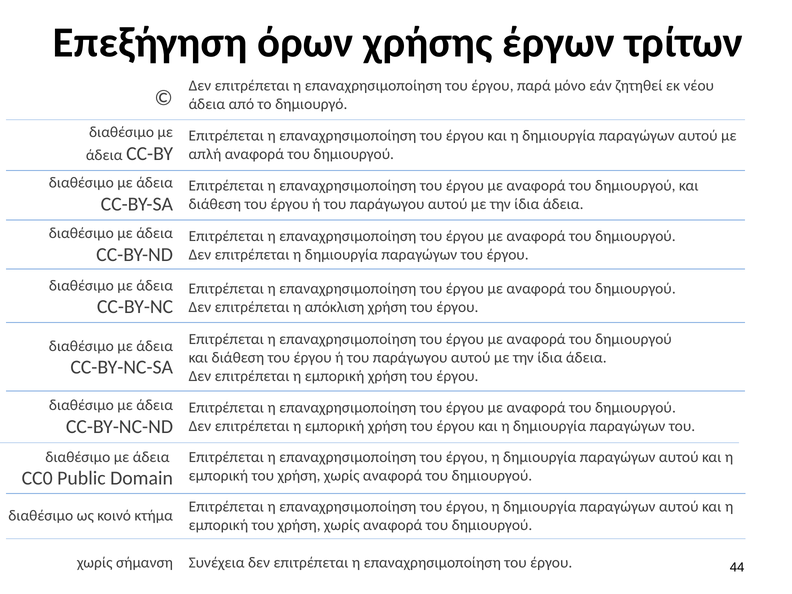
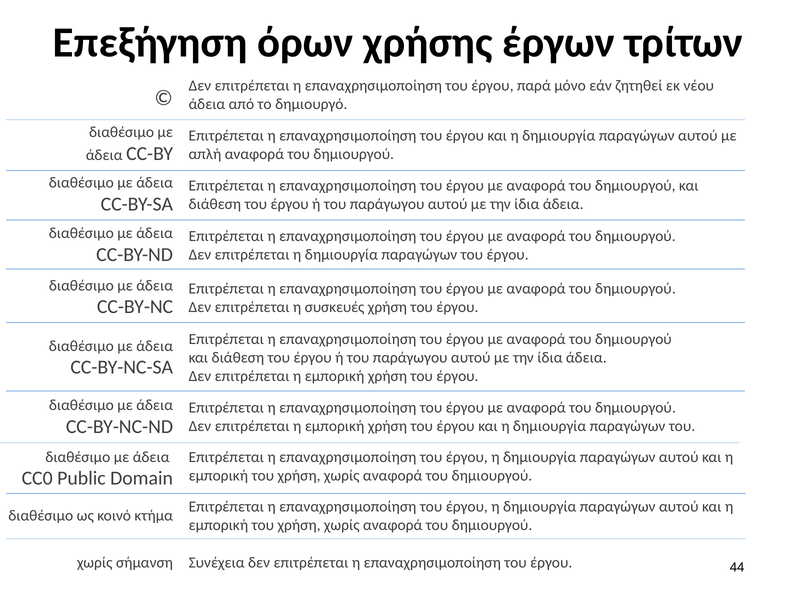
απόκλιση: απόκλιση -> συσκευές (335, 307)
